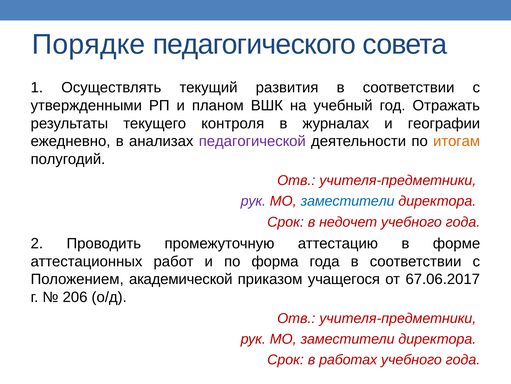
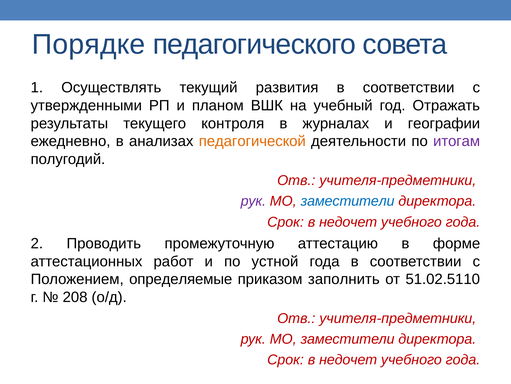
педагогической colour: purple -> orange (252, 141)
итогам colour: orange -> purple (457, 141)
форма: форма -> устной (275, 261)
академической: академической -> определяемые (181, 279)
учащегося: учащегося -> заполнить (344, 279)
67.06.2017: 67.06.2017 -> 51.02.5110 (443, 279)
206: 206 -> 208 (75, 297)
работах: работах -> недочет (348, 359)
